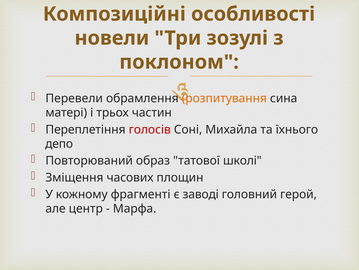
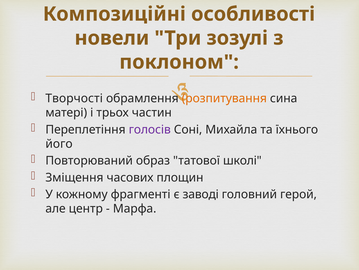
Перевели: Перевели -> Творчості (74, 98)
голосів colour: red -> purple (150, 129)
депо: депо -> його (59, 144)
